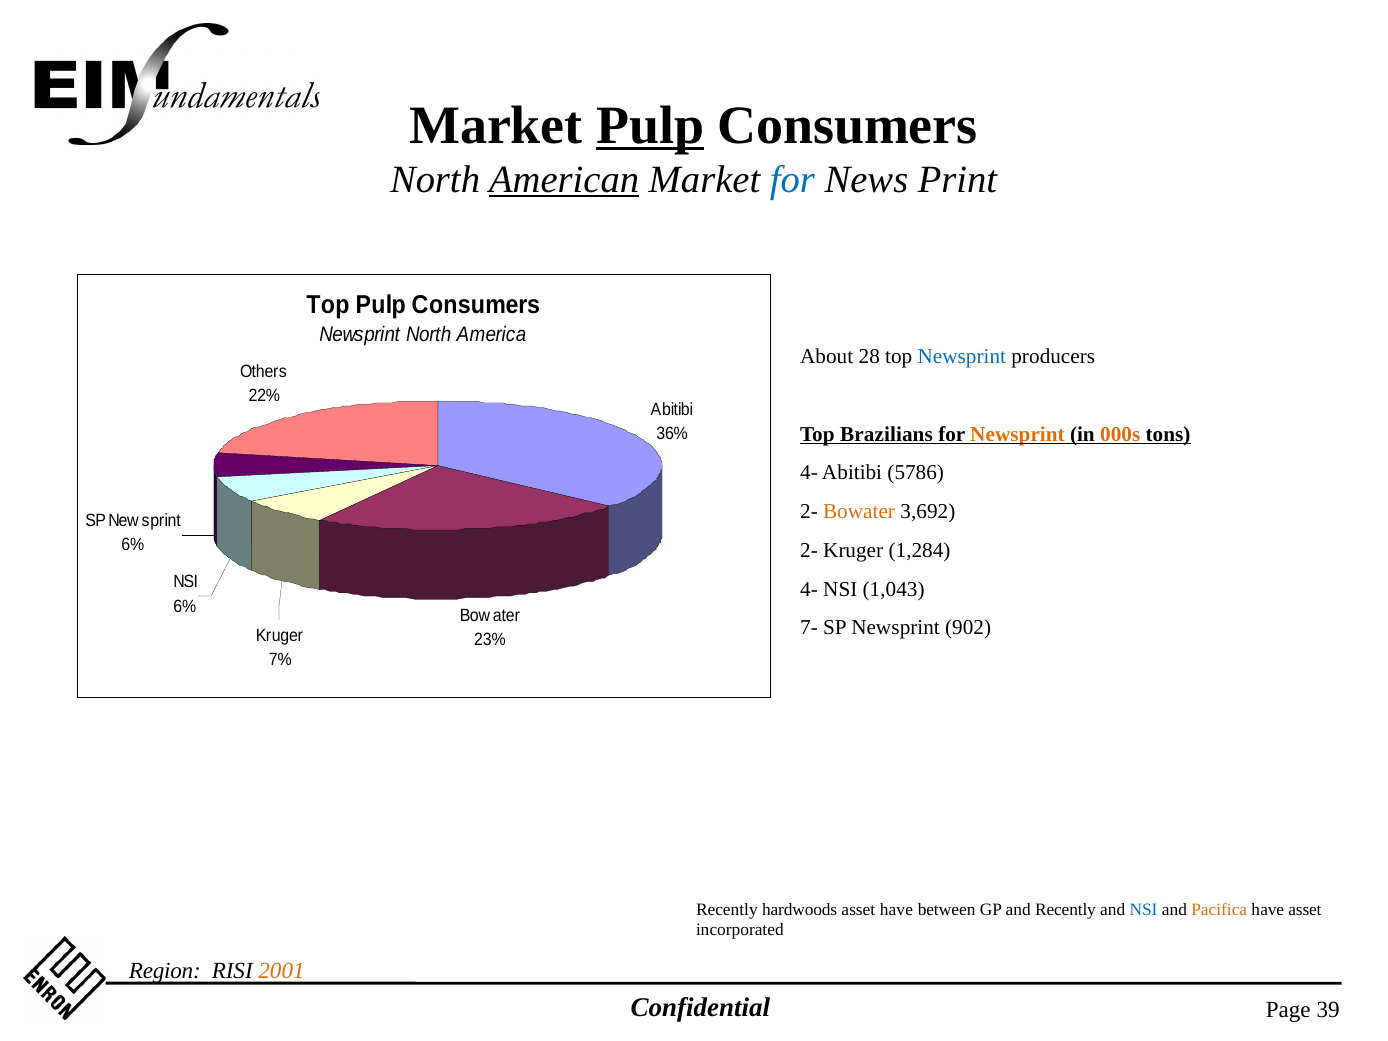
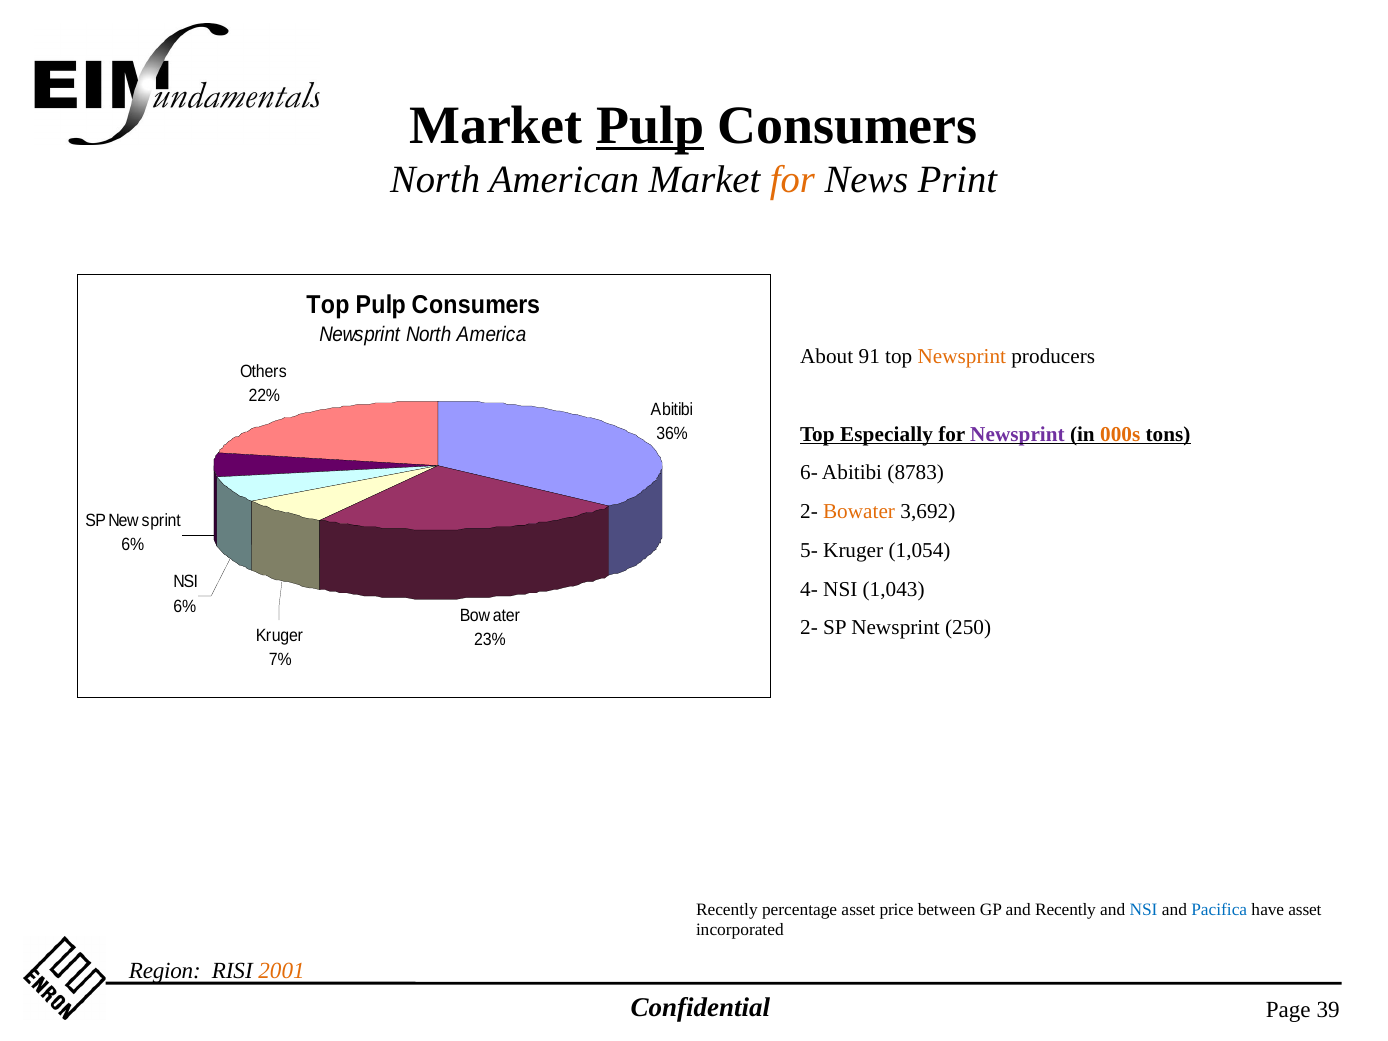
American underline: present -> none (564, 180)
for colour: blue -> orange (792, 180)
28: 28 -> 91 (869, 357)
Newsprint colour: blue -> orange (962, 357)
Brazilians: Brazilians -> Especially (886, 434)
Newsprint colour: orange -> purple (1017, 434)
4-: 4- -> 6- (809, 473)
5786: 5786 -> 8783 (916, 473)
2-: 2- -> 5- (809, 550)
1,284: 1,284 -> 1,054 (920, 550)
7-: 7- -> 2- (809, 628)
902: 902 -> 250 (968, 628)
hardwoods: hardwoods -> percentage (800, 909)
asset have: have -> price (897, 909)
Pacifica colour: orange -> blue (1219, 909)
